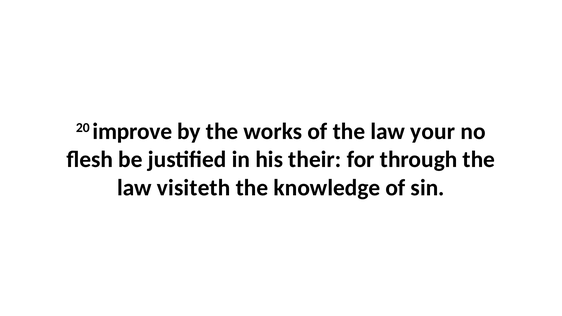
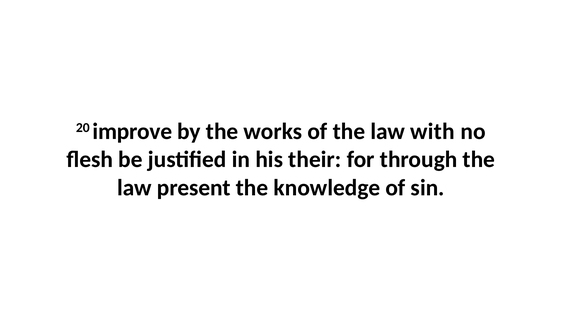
your: your -> with (433, 132)
visiteth: visiteth -> present (194, 188)
